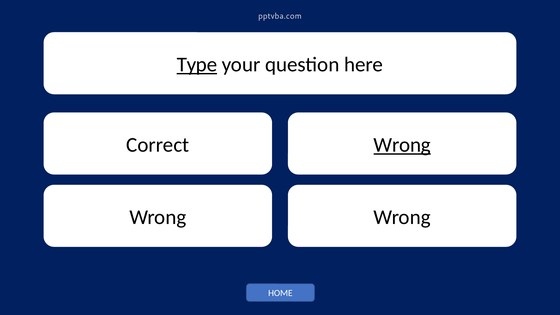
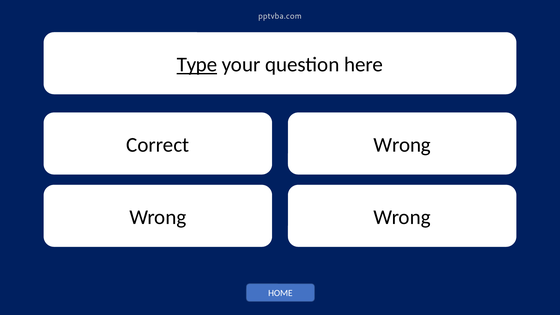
Wrong underline: present -> none (402, 145)
